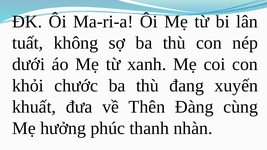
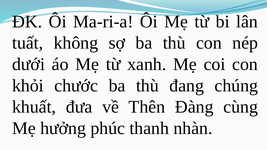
xuyến: xuyến -> chúng (236, 86)
